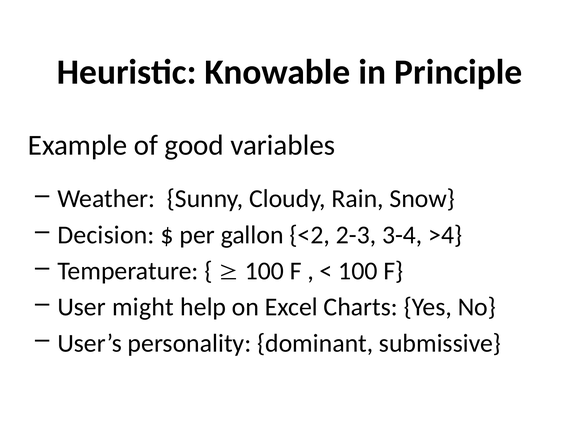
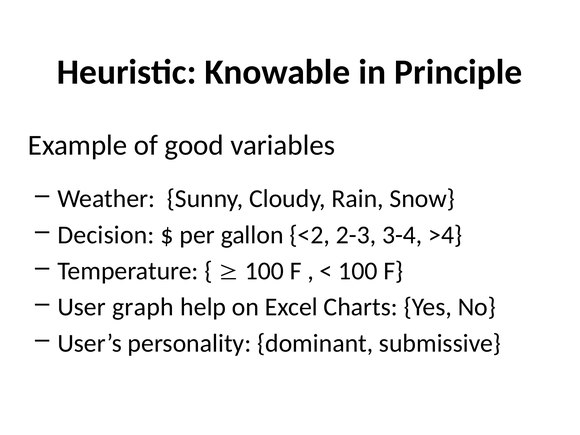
might: might -> graph (143, 307)
